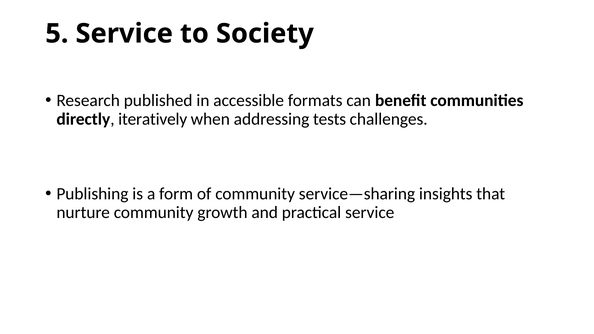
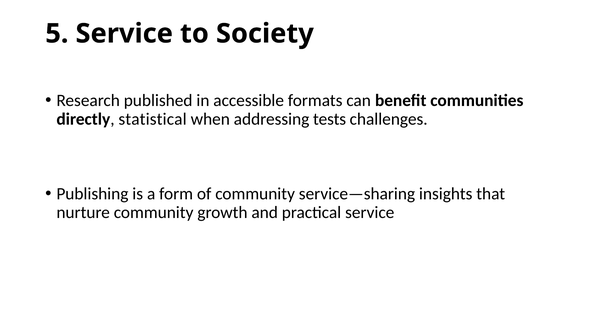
iteratively: iteratively -> statistical (153, 119)
